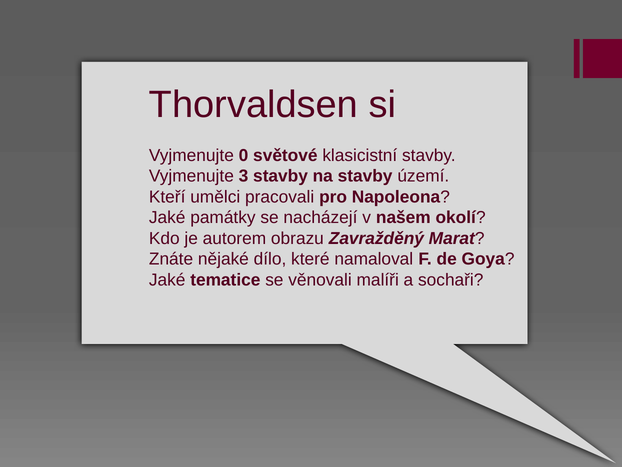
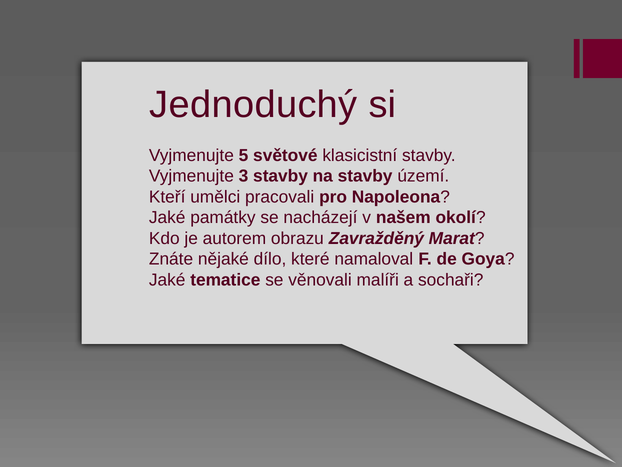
Thorvaldsen: Thorvaldsen -> Jednoduchý (253, 105)
0: 0 -> 5 (244, 155)
